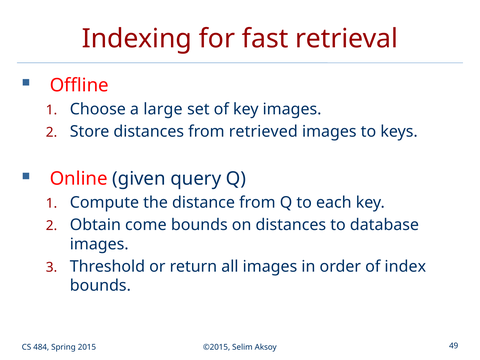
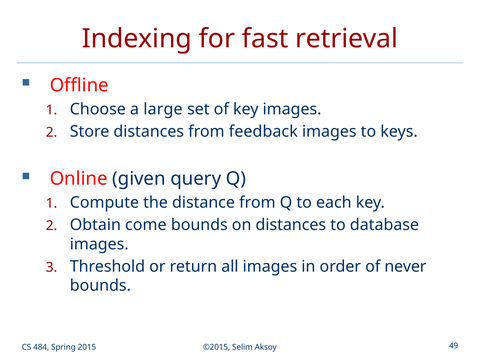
retrieved: retrieved -> feedback (263, 132)
index: index -> never (405, 266)
